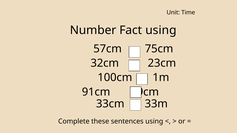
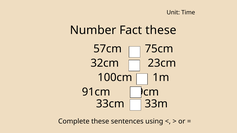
Fact using: using -> these (161, 30)
